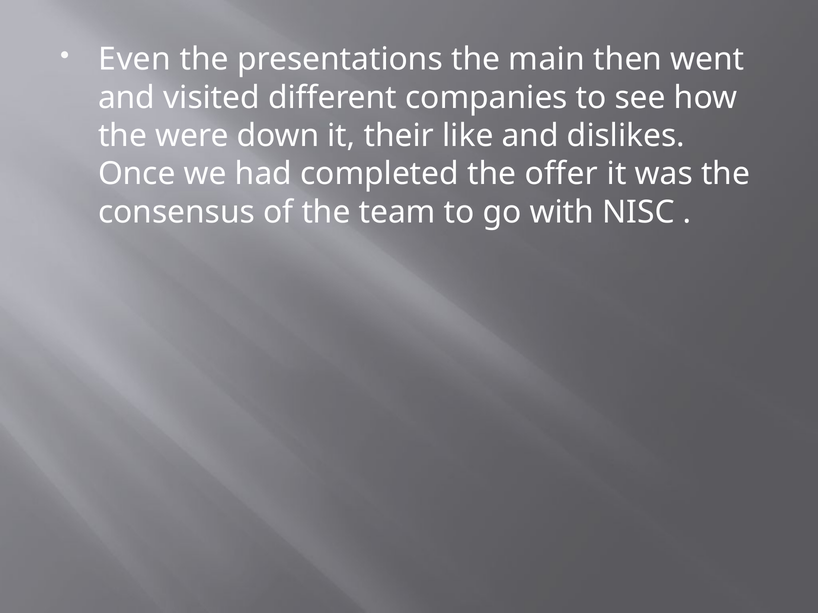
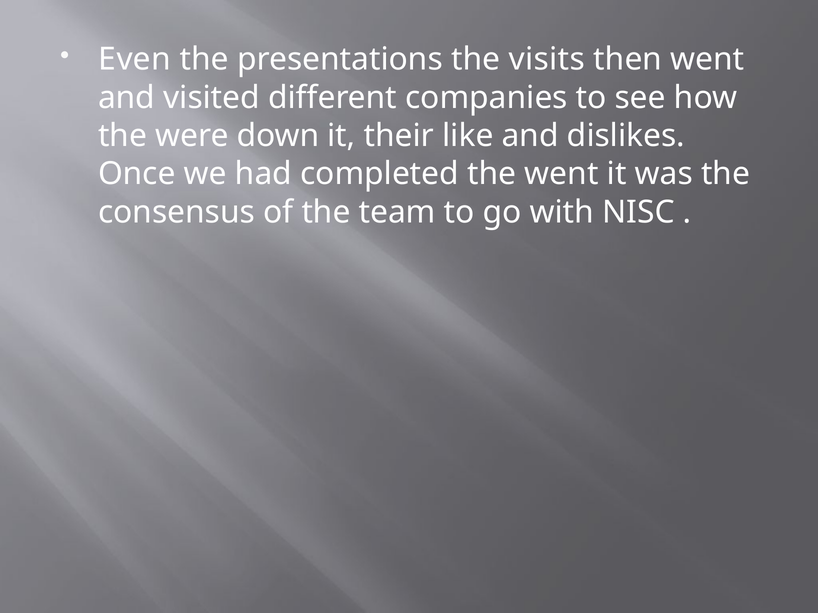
main: main -> visits (547, 59)
the offer: offer -> went (561, 174)
